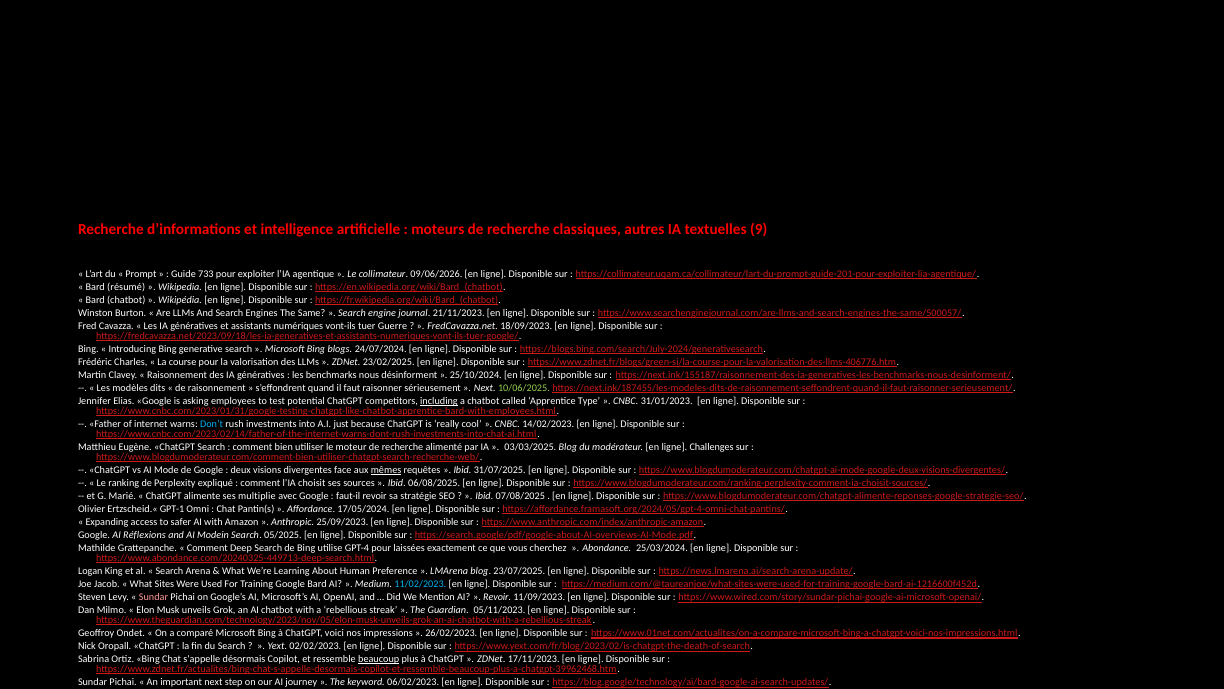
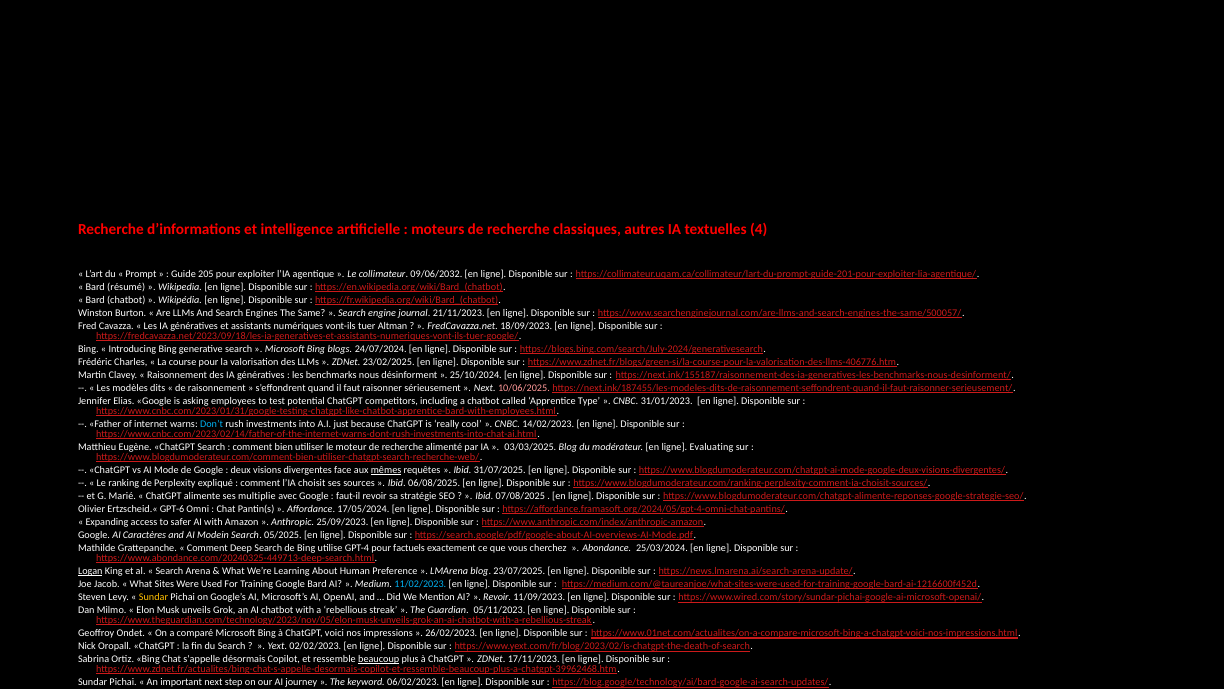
9: 9 -> 4 (759, 229)
733: 733 -> 205 (206, 274)
09/06/2026: 09/06/2026 -> 09/06/2032 (436, 274)
Guerre: Guerre -> Altman (393, 326)
10/06/2025 colour: light green -> pink (524, 388)
including underline: present -> none (439, 401)
Challenges: Challenges -> Evaluating (711, 446)
GPT-1: GPT-1 -> GPT-6 (172, 509)
Réflexions: Réflexions -> Caractères (145, 535)
laissées: laissées -> factuels (409, 548)
Logan underline: none -> present (90, 571)
Sundar colour: pink -> yellow (154, 597)
